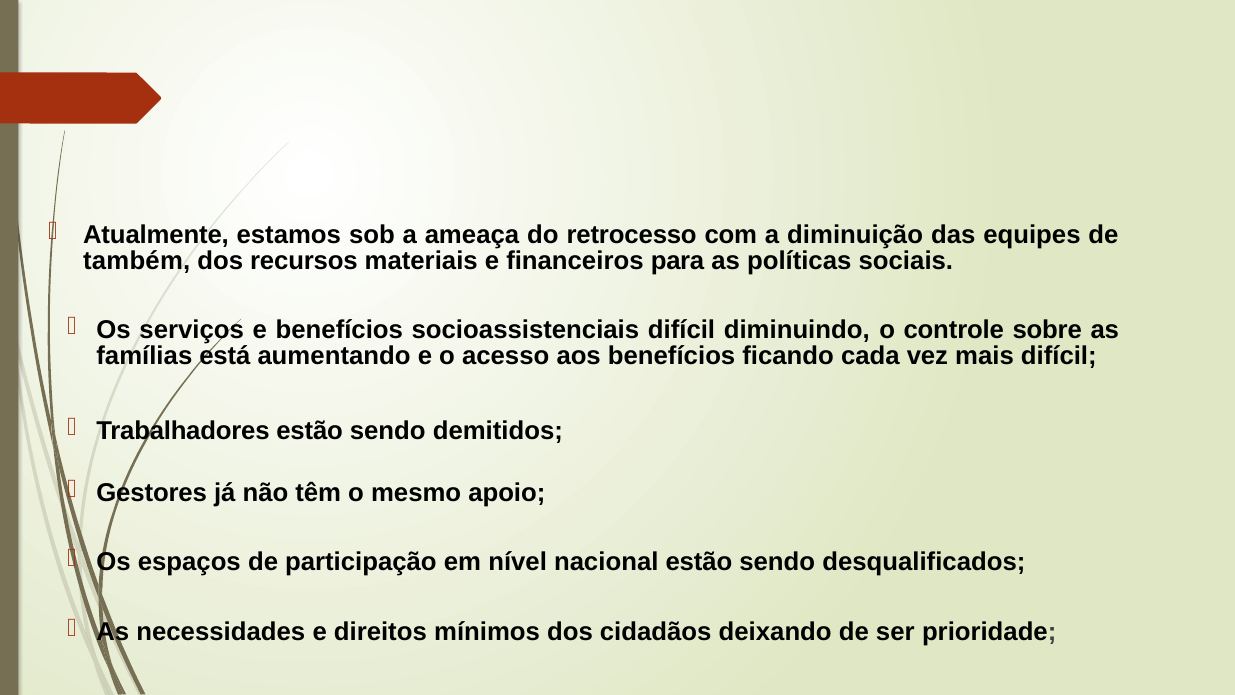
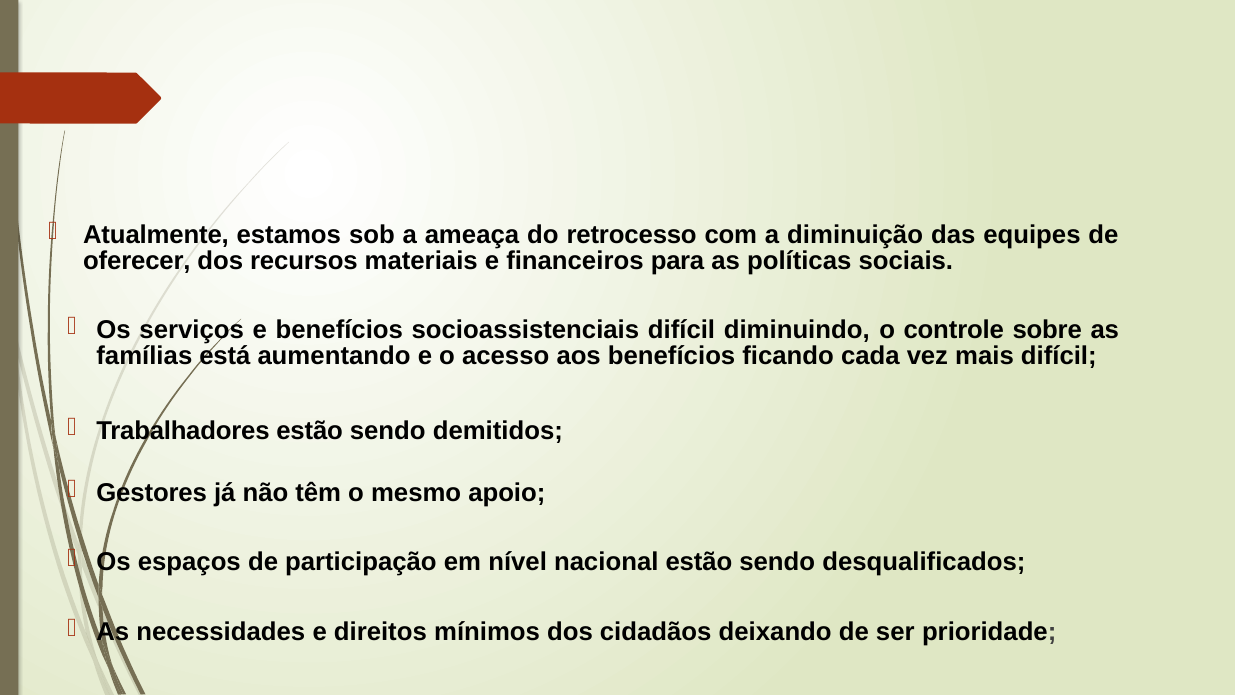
também: também -> oferecer (137, 261)
